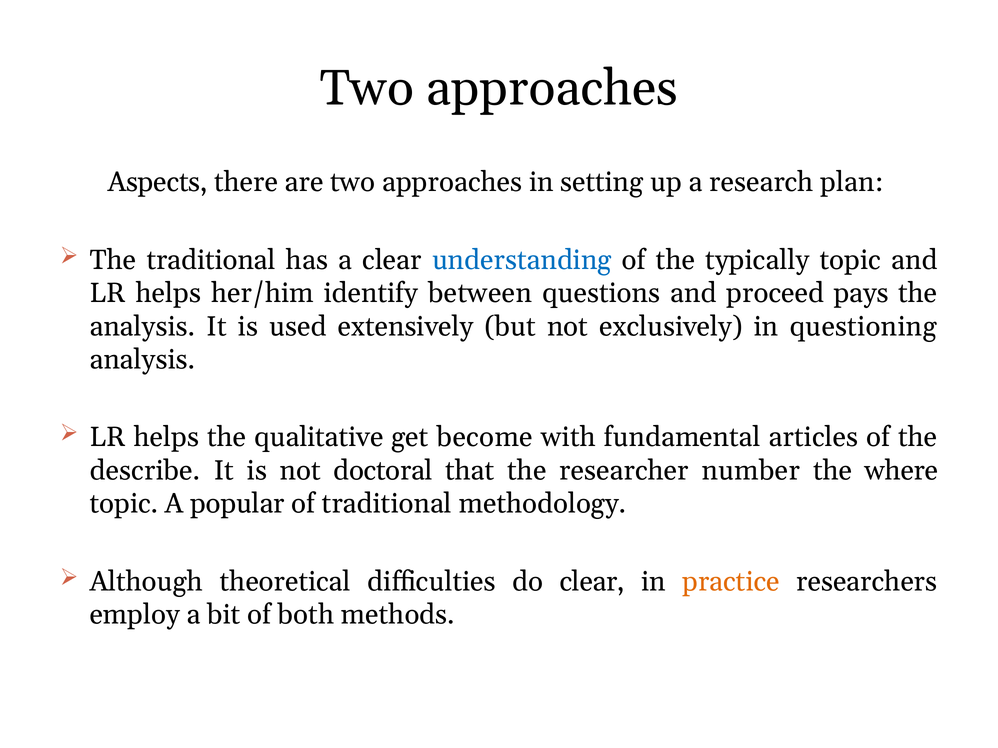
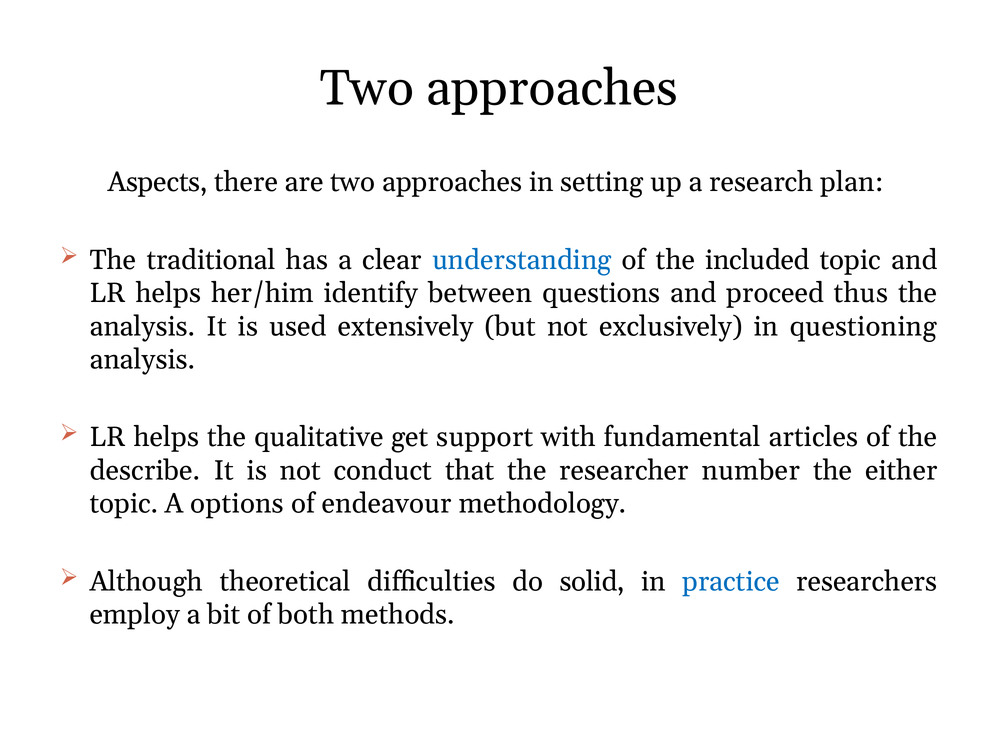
typically: typically -> included (758, 260)
pays: pays -> thus (861, 293)
become: become -> support (485, 438)
doctoral: doctoral -> conduct (383, 471)
where: where -> either (901, 471)
popular: popular -> options (237, 504)
of traditional: traditional -> endeavour (387, 504)
do clear: clear -> solid (592, 582)
practice colour: orange -> blue (731, 582)
